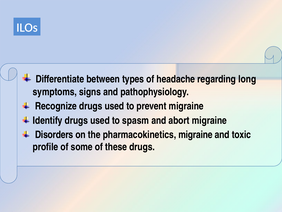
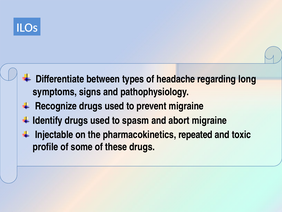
Disorders: Disorders -> Injectable (54, 134)
pharmacokinetics migraine: migraine -> repeated (195, 134)
